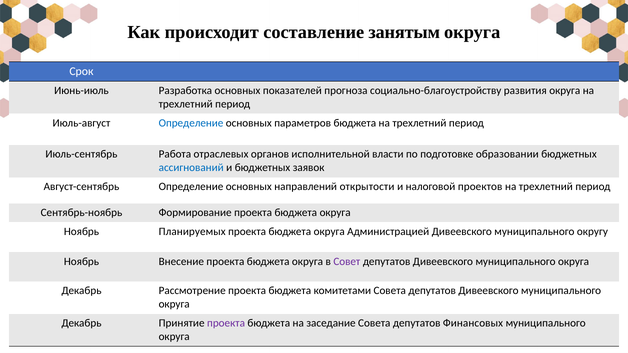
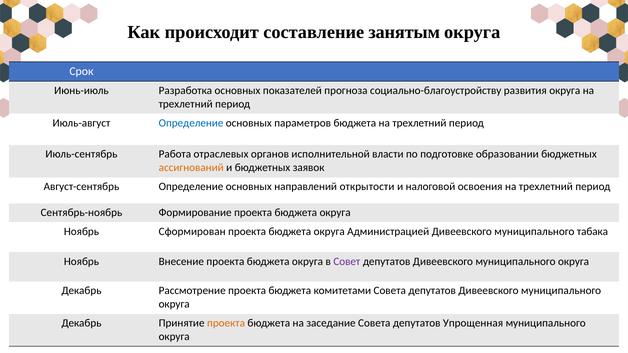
ассигнований colour: blue -> orange (191, 168)
проектов: проектов -> освоения (480, 187)
Планируемых: Планируемых -> Сформирован (192, 232)
округу: округу -> табака (592, 232)
проекта colour: purple -> orange (226, 323)
Финансовых: Финансовых -> Упрощенная (473, 323)
